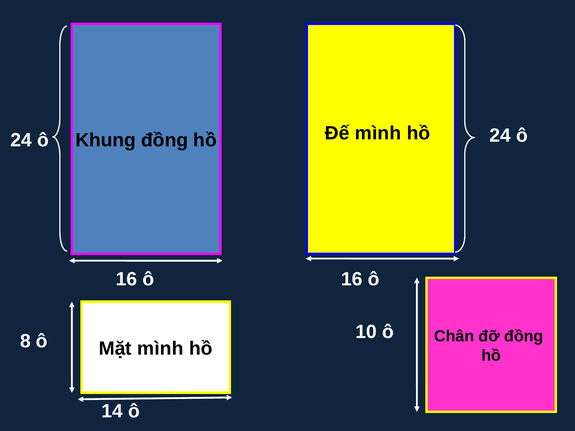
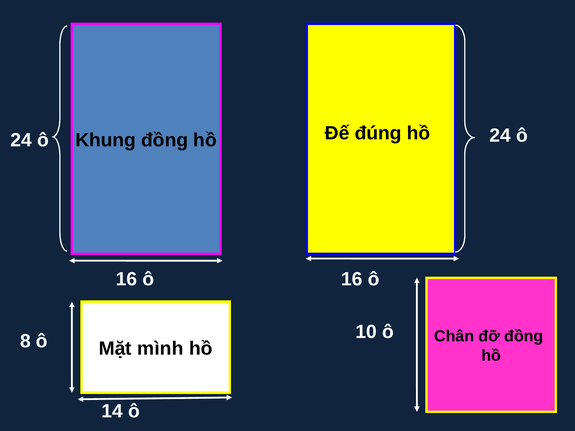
Đế mình: mình -> đúng (378, 133)
